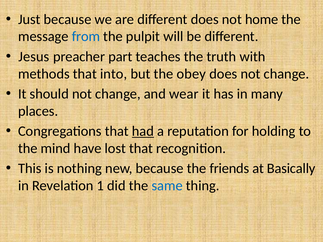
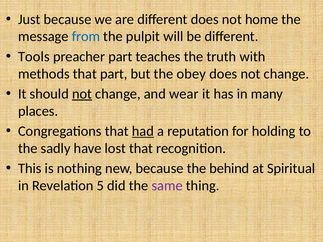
Jesus: Jesus -> Tools (34, 57)
that into: into -> part (114, 74)
not underline: none -> present (82, 94)
mind: mind -> sadly (56, 149)
friends: friends -> behind (229, 169)
Basically: Basically -> Spiritual (291, 169)
1: 1 -> 5 (100, 186)
same colour: blue -> purple (167, 186)
